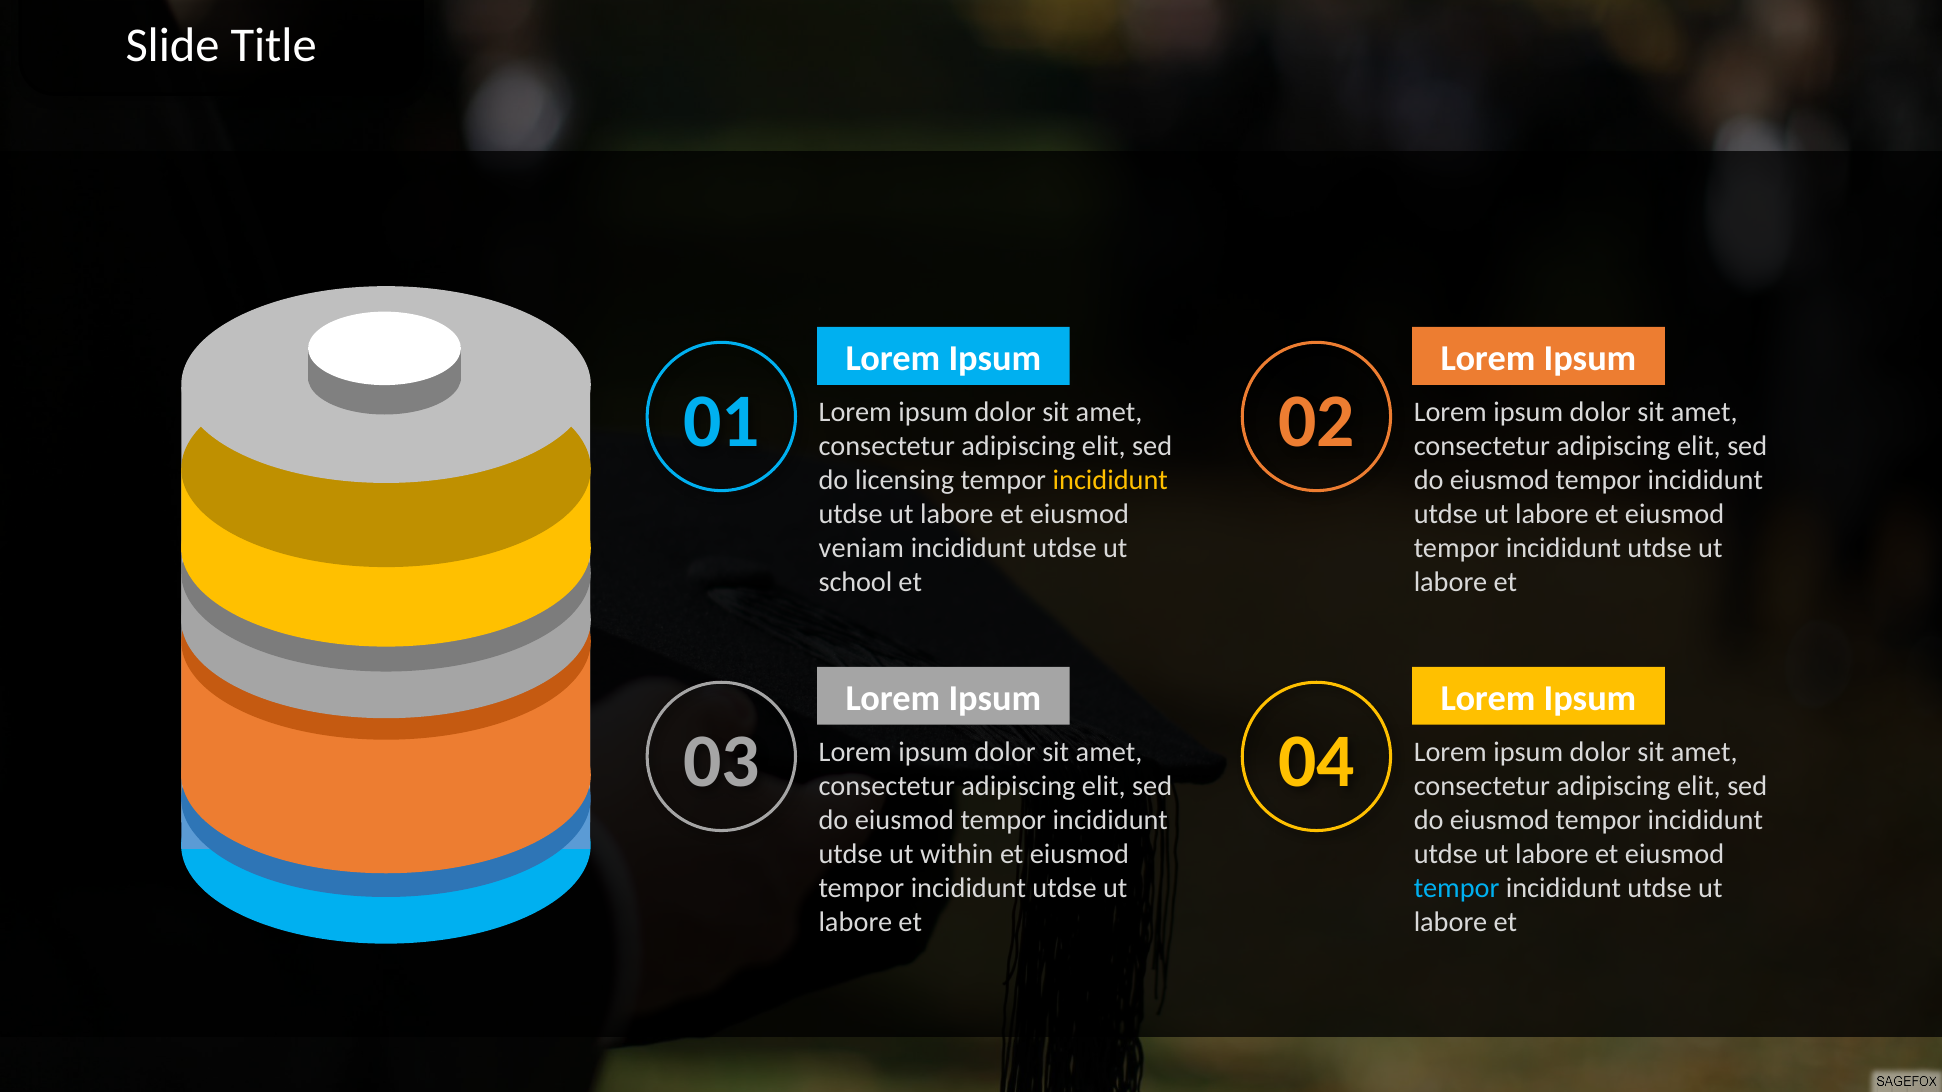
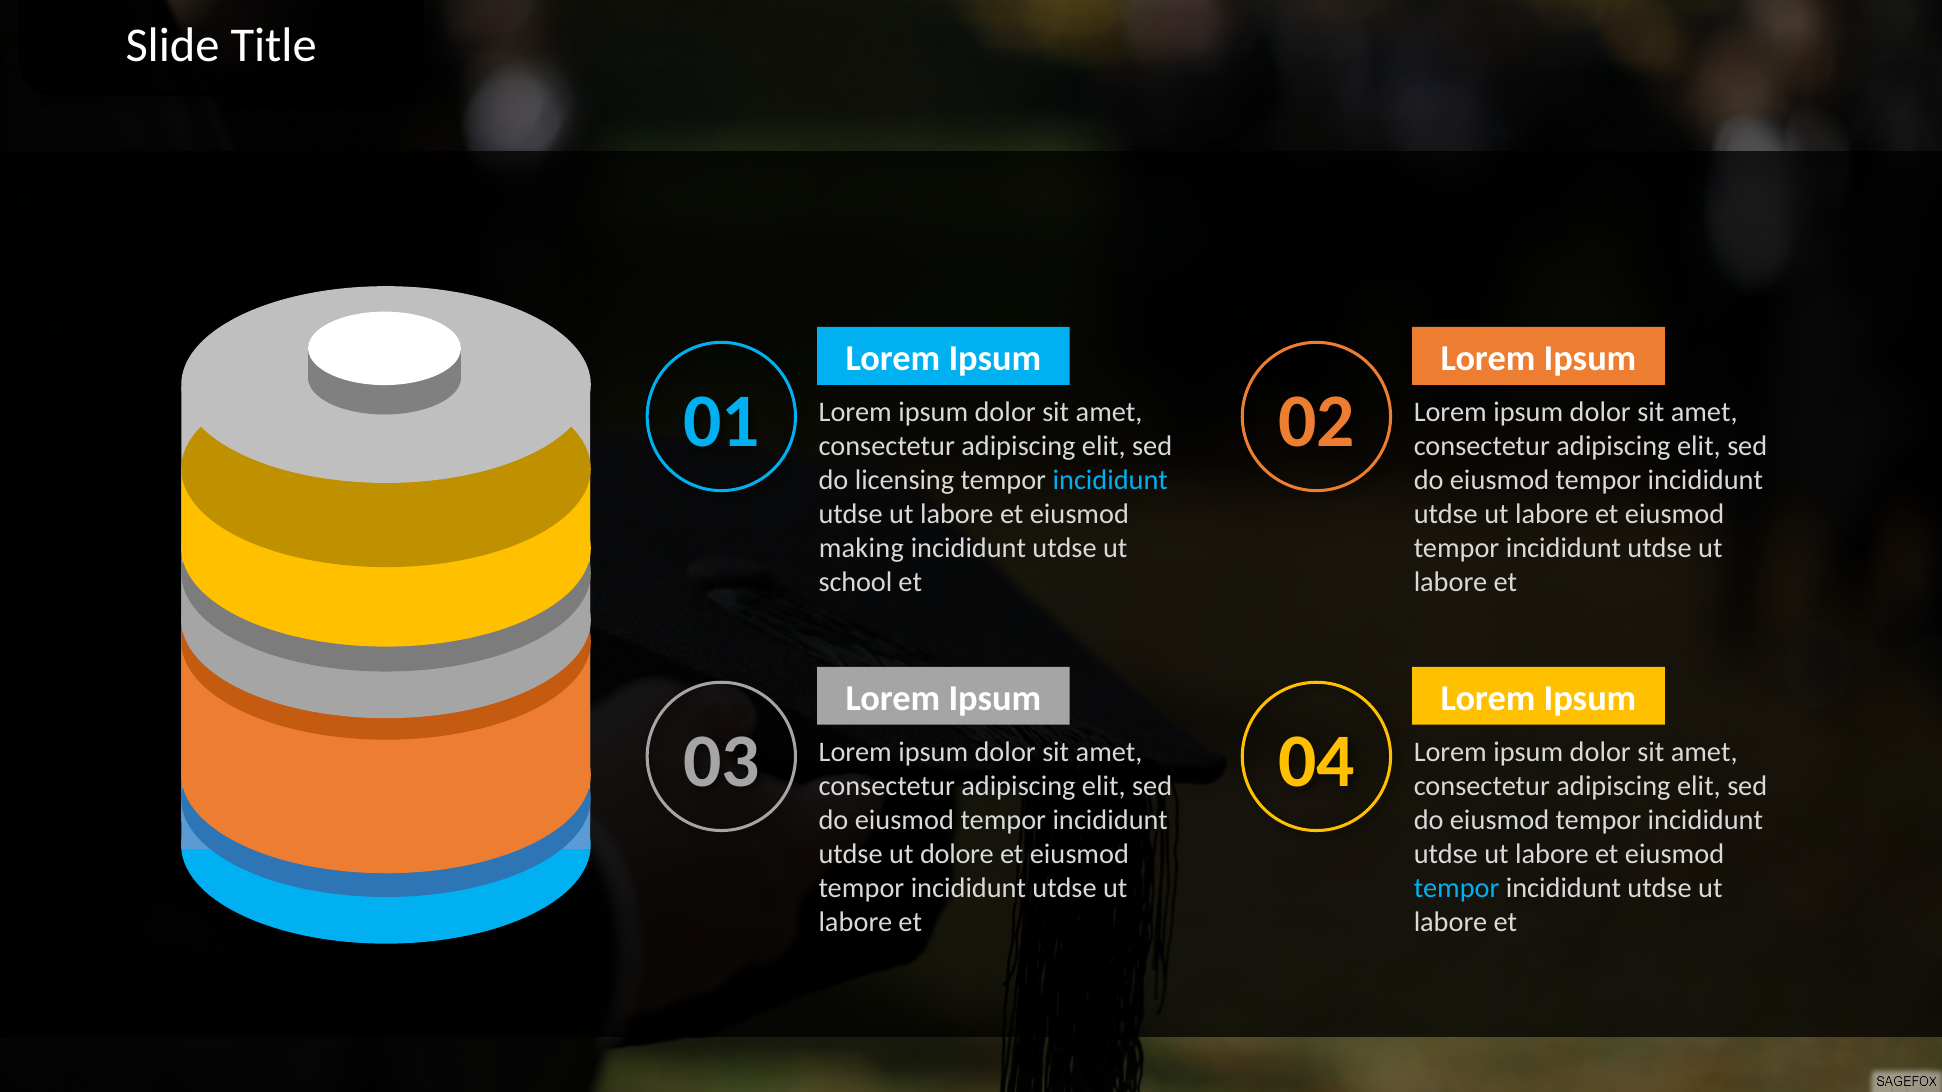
incididunt colour: yellow -> light blue (1110, 480)
veniam: veniam -> making (861, 548)
within: within -> dolore (957, 854)
